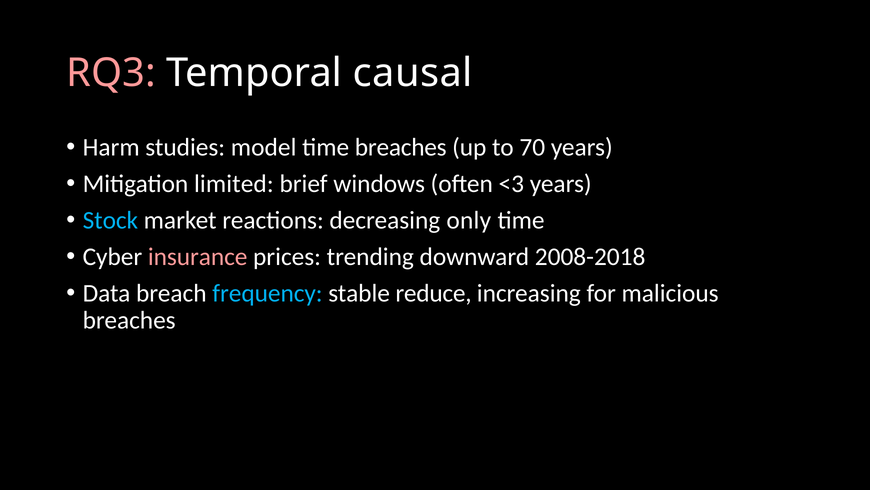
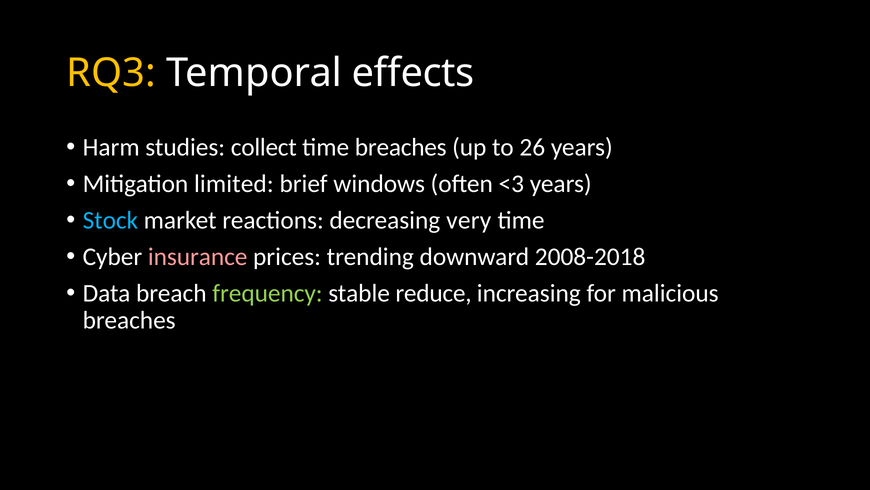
RQ3 colour: pink -> yellow (111, 73)
causal: causal -> effects (413, 73)
model: model -> collect (264, 147)
70: 70 -> 26 (532, 147)
only: only -> very (469, 220)
frequency colour: light blue -> light green (267, 293)
